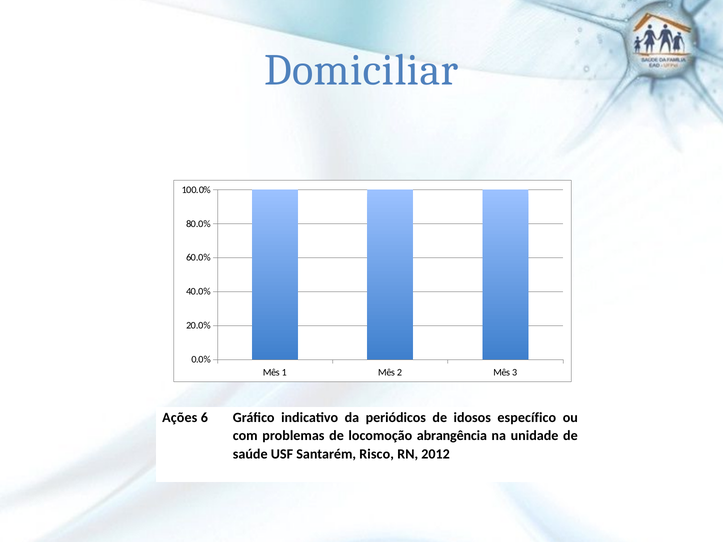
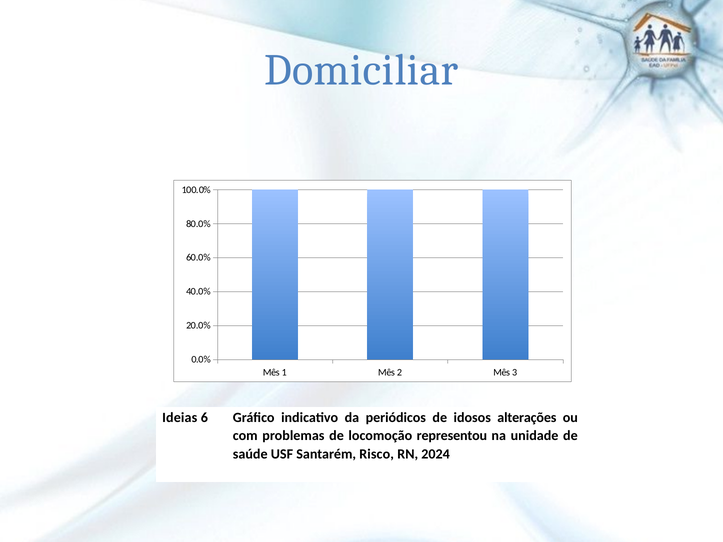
Ações: Ações -> Ideias (180, 418)
específico: específico -> alterações (527, 418)
abrangência: abrangência -> representou (452, 436)
2012: 2012 -> 2024 (436, 454)
